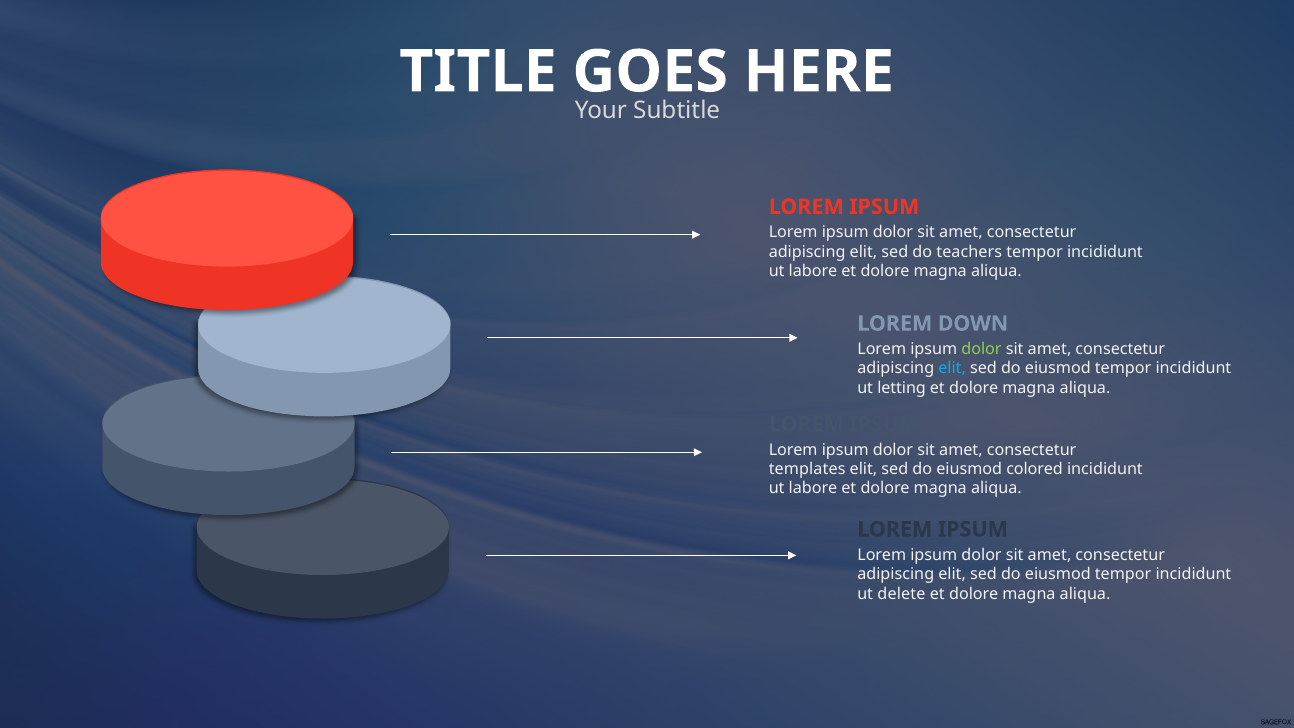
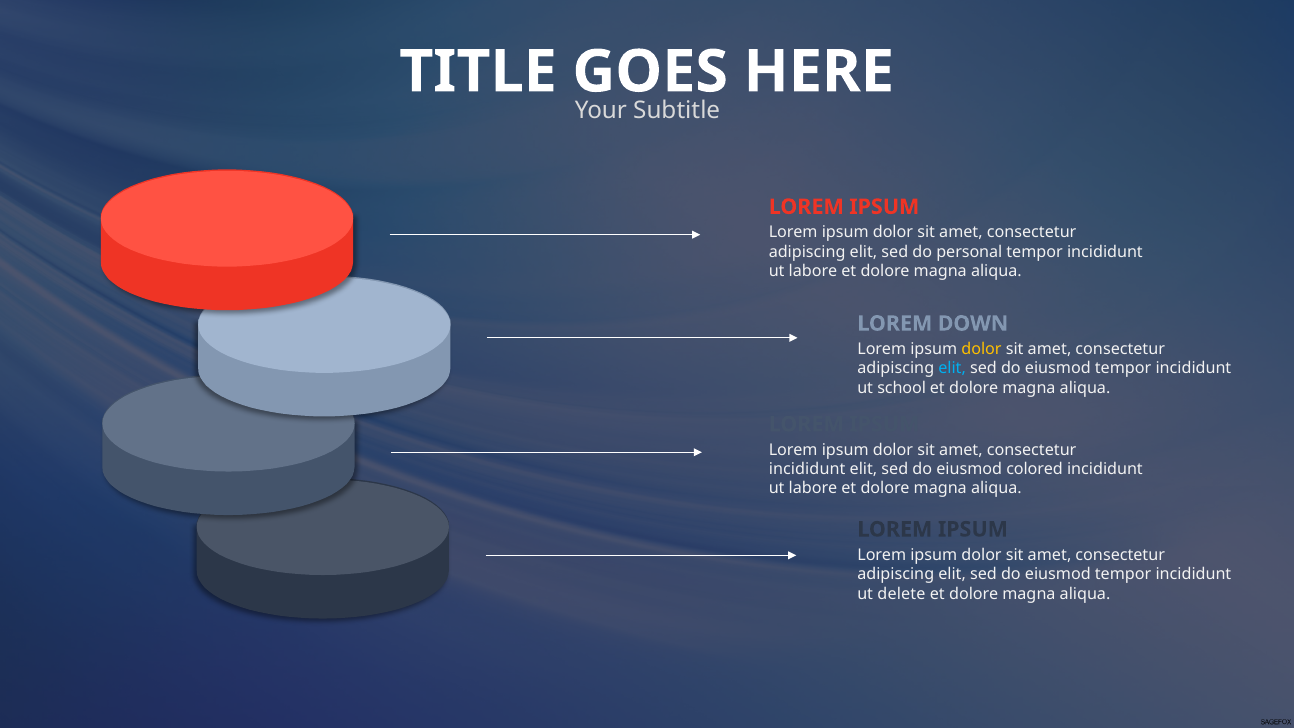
teachers: teachers -> personal (969, 252)
dolor colour: light green -> yellow (982, 349)
letting: letting -> school (902, 388)
templates: templates -> incididunt (807, 469)
